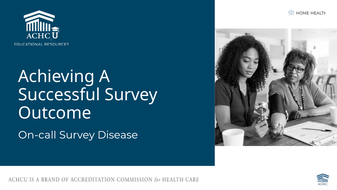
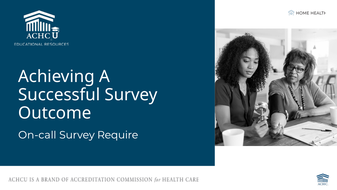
Disease: Disease -> Require (118, 135)
